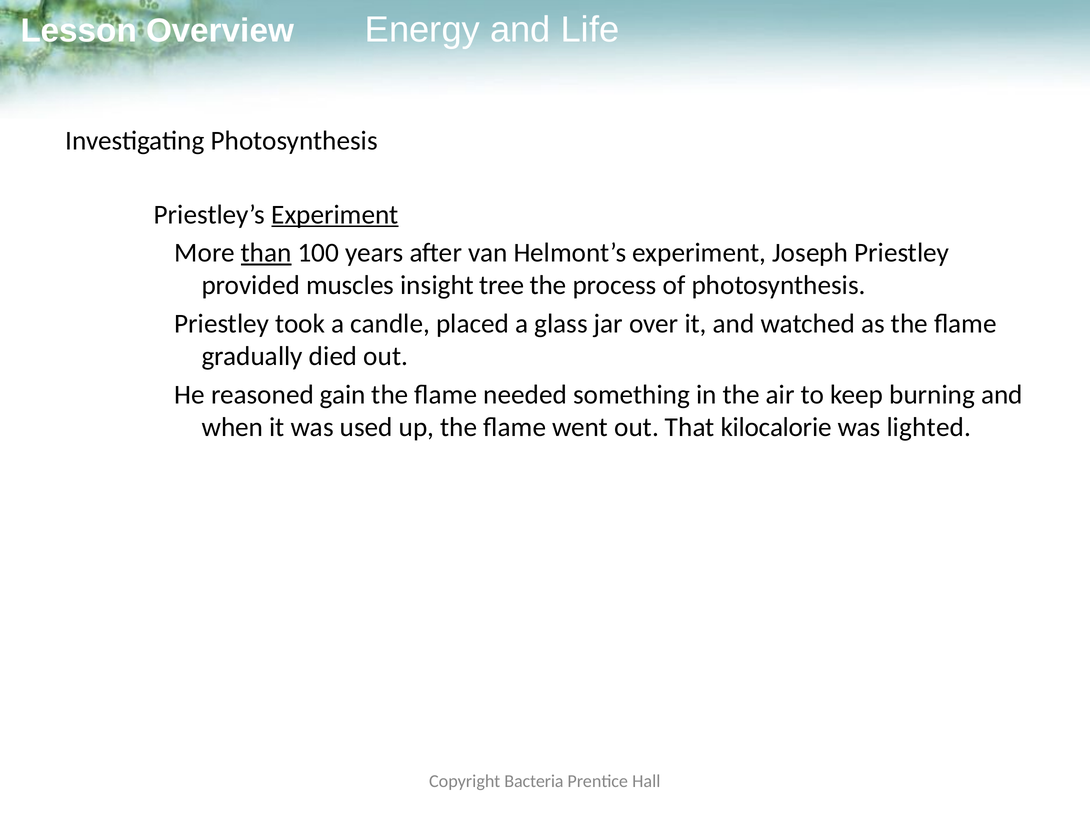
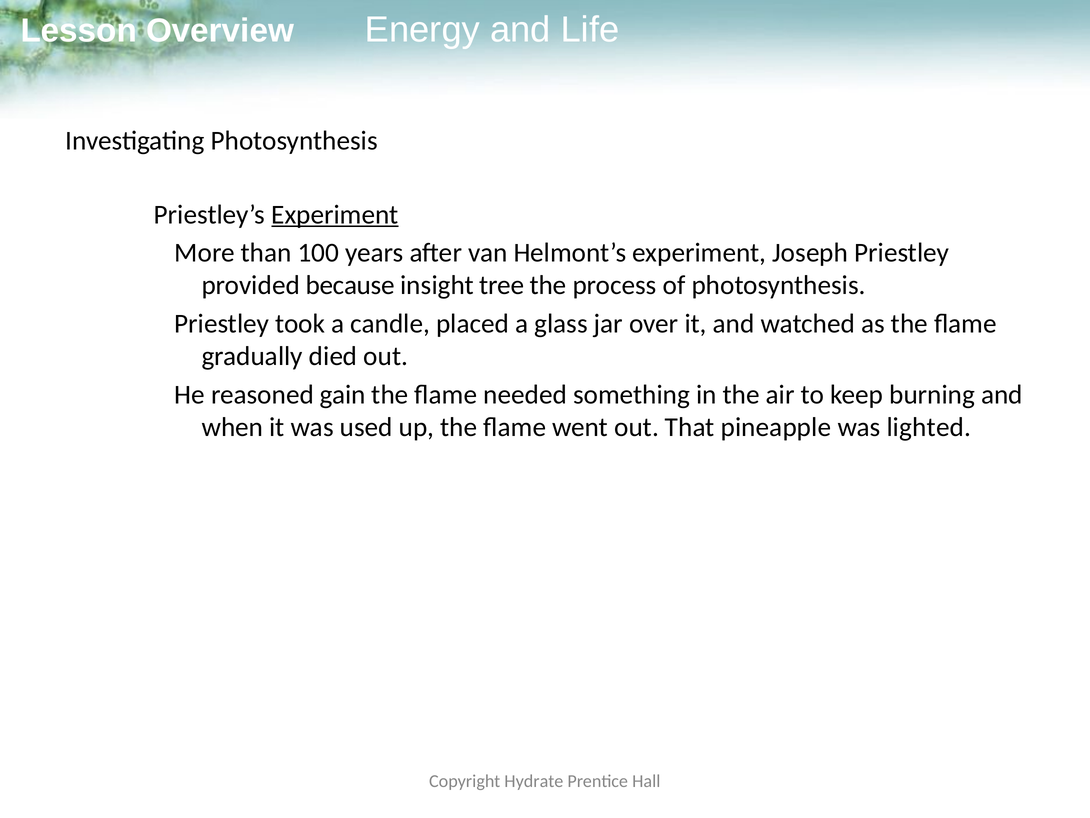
than underline: present -> none (266, 253)
muscles: muscles -> because (350, 285)
kilocalorie: kilocalorie -> pineapple (776, 427)
Bacteria: Bacteria -> Hydrate (534, 781)
